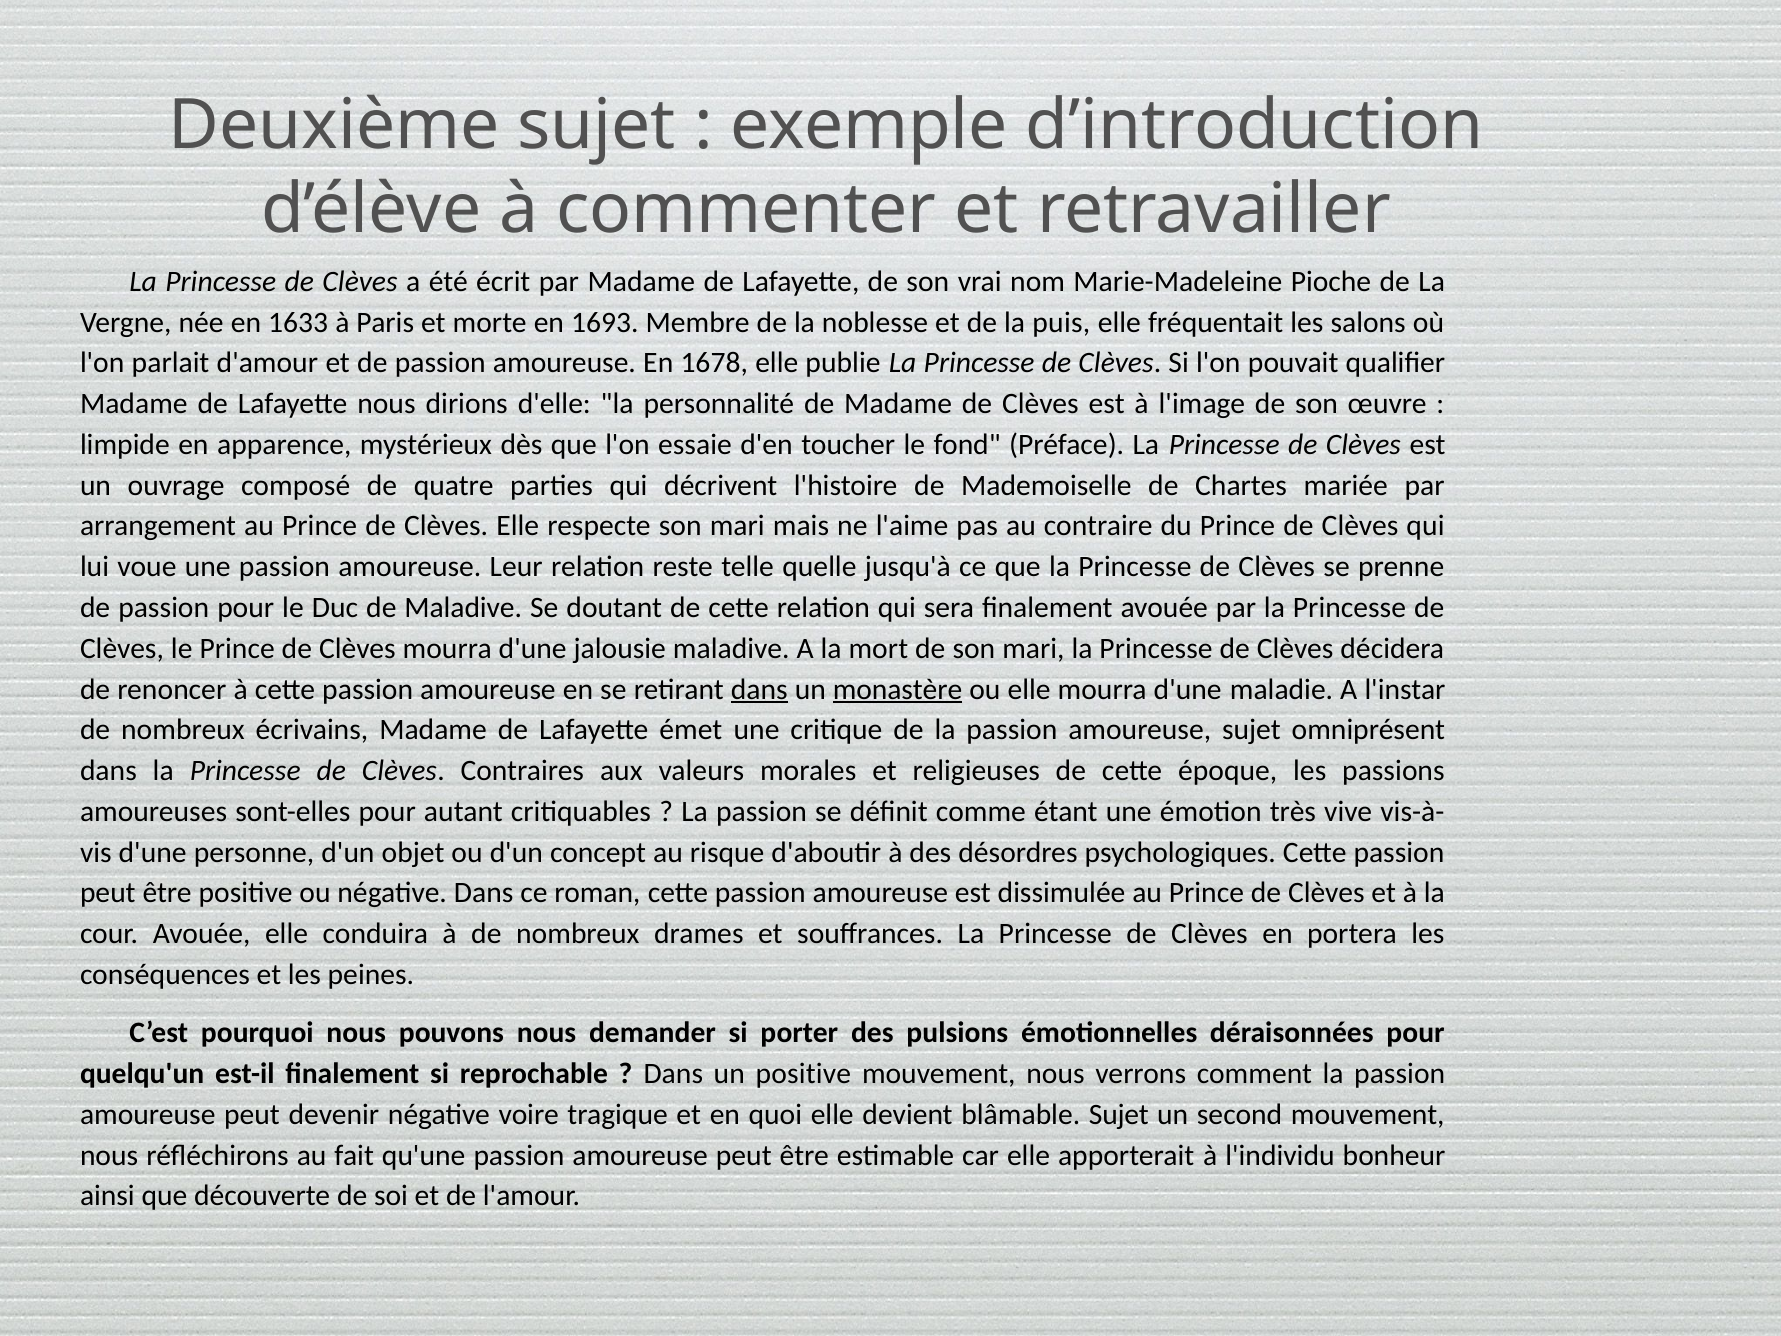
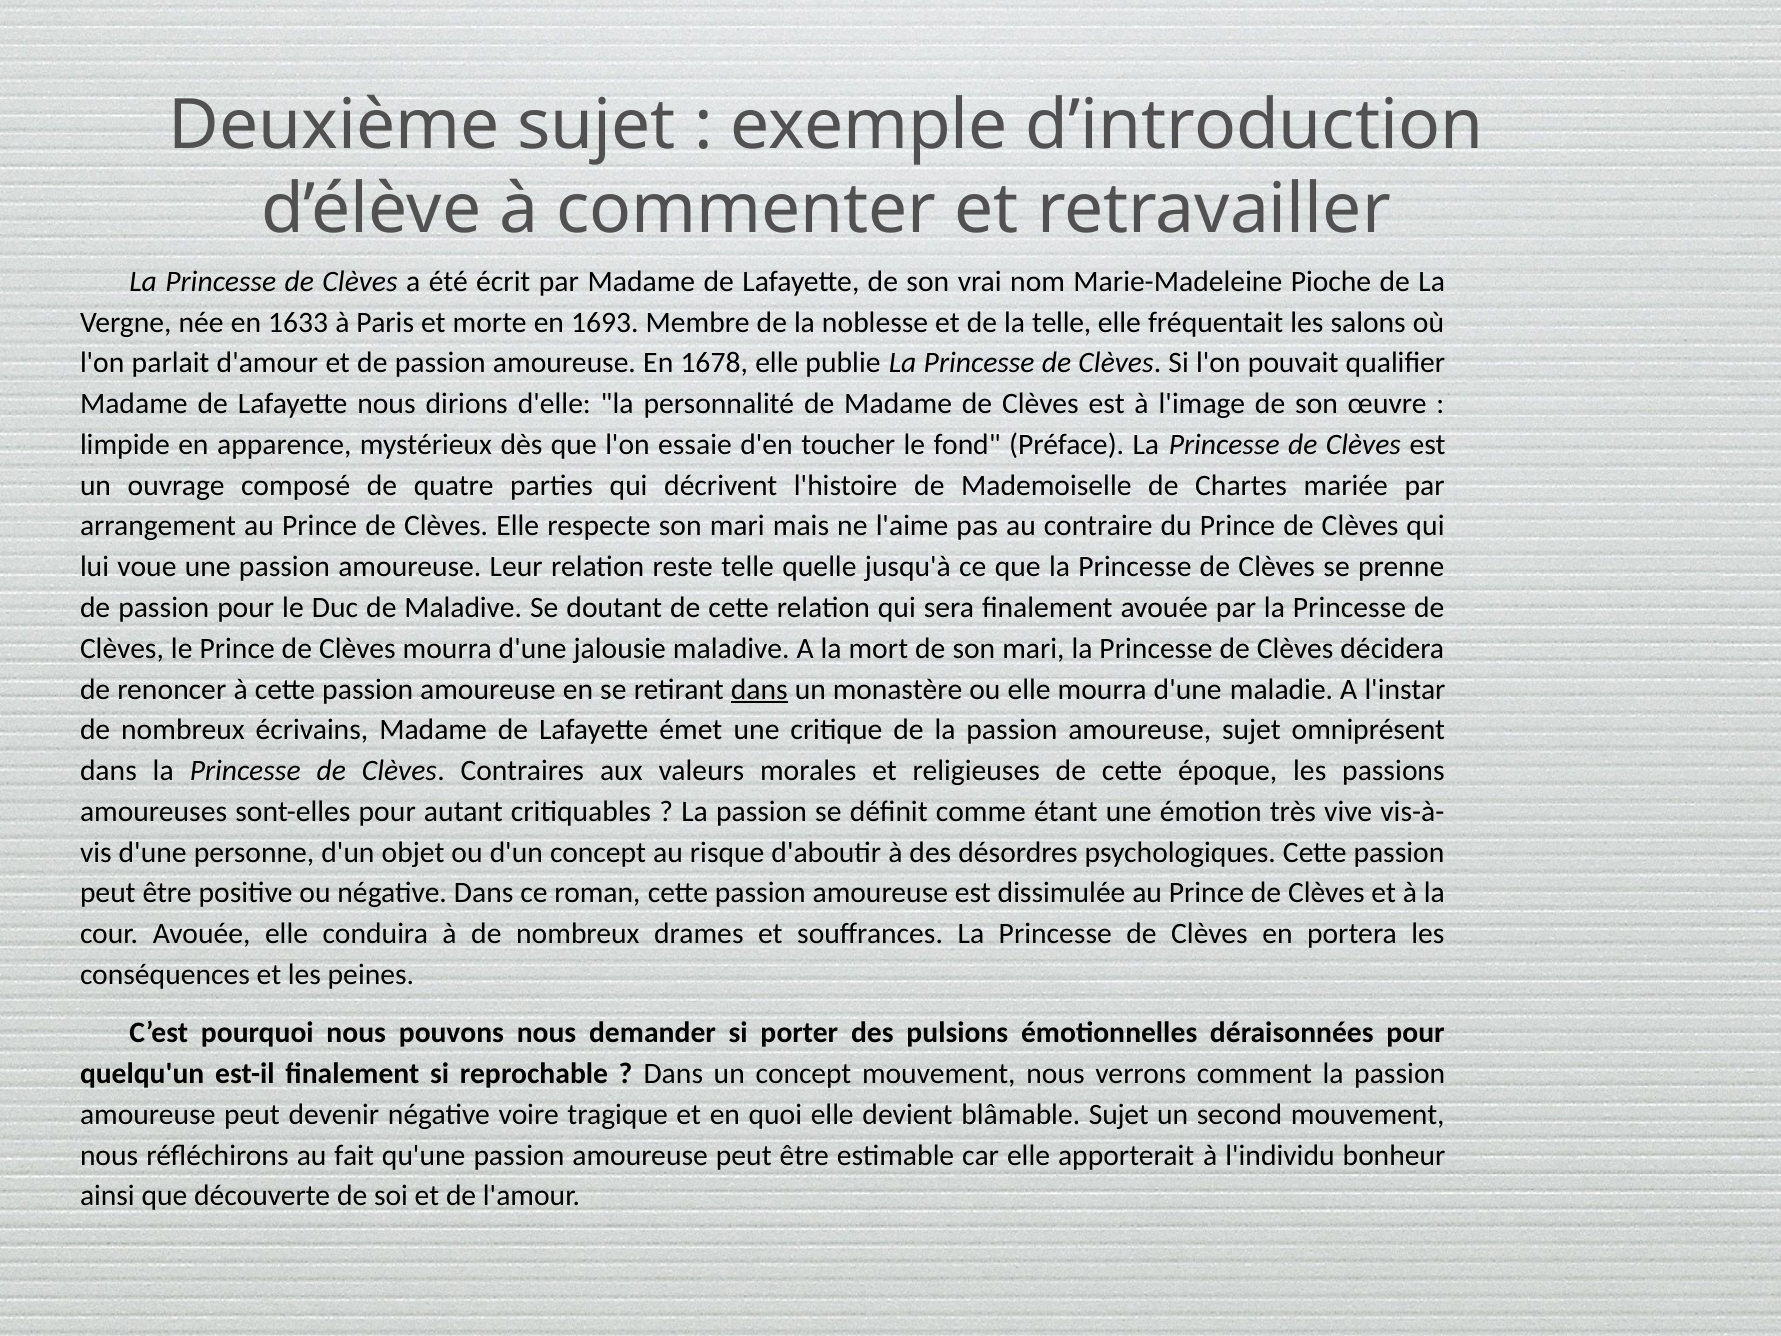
la puis: puis -> telle (1062, 322)
monastère underline: present -> none (898, 689)
un positive: positive -> concept (804, 1074)
